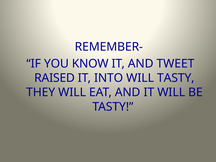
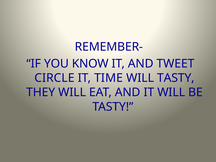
RAISED: RAISED -> CIRCLE (54, 78)
INTO: INTO -> TIME (109, 78)
